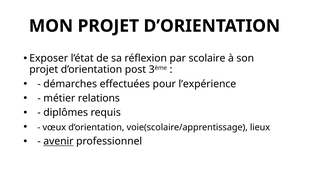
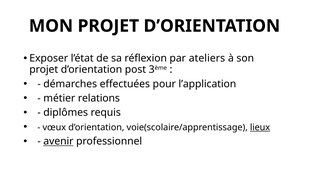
scolaire: scolaire -> ateliers (207, 58)
l’expérience: l’expérience -> l’application (207, 84)
lieux underline: none -> present (260, 127)
